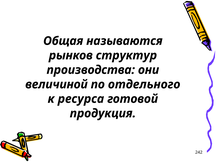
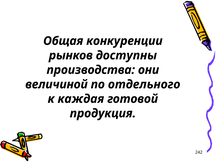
называются: называются -> конкуренции (124, 41)
структур: структур -> доступны (126, 55)
ресурса: ресурса -> каждая (81, 99)
